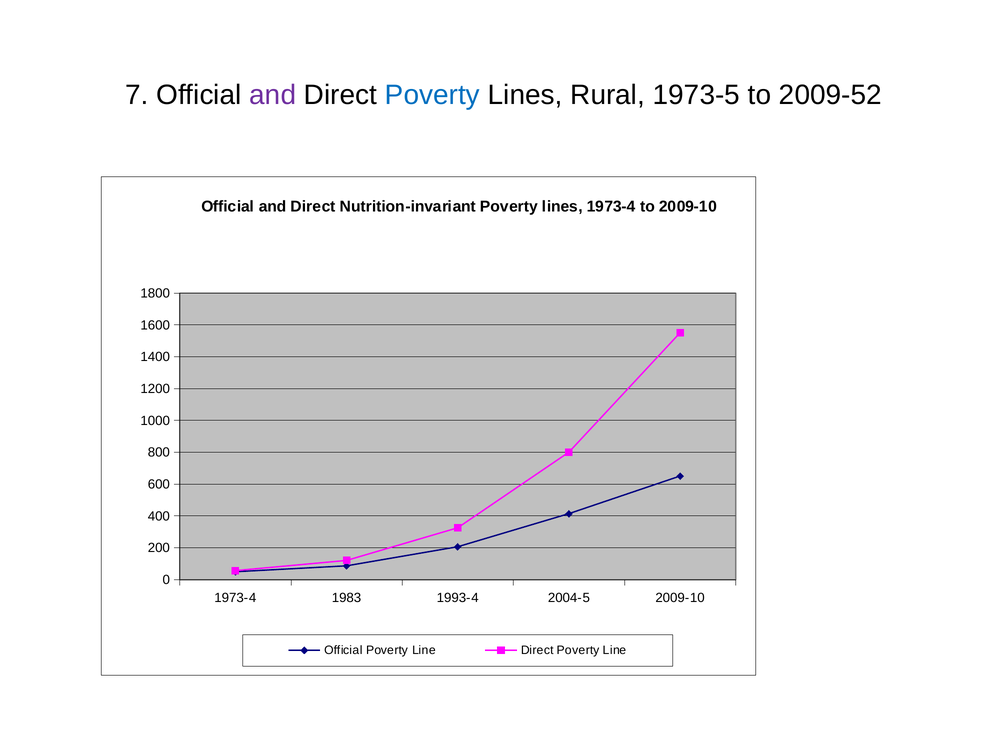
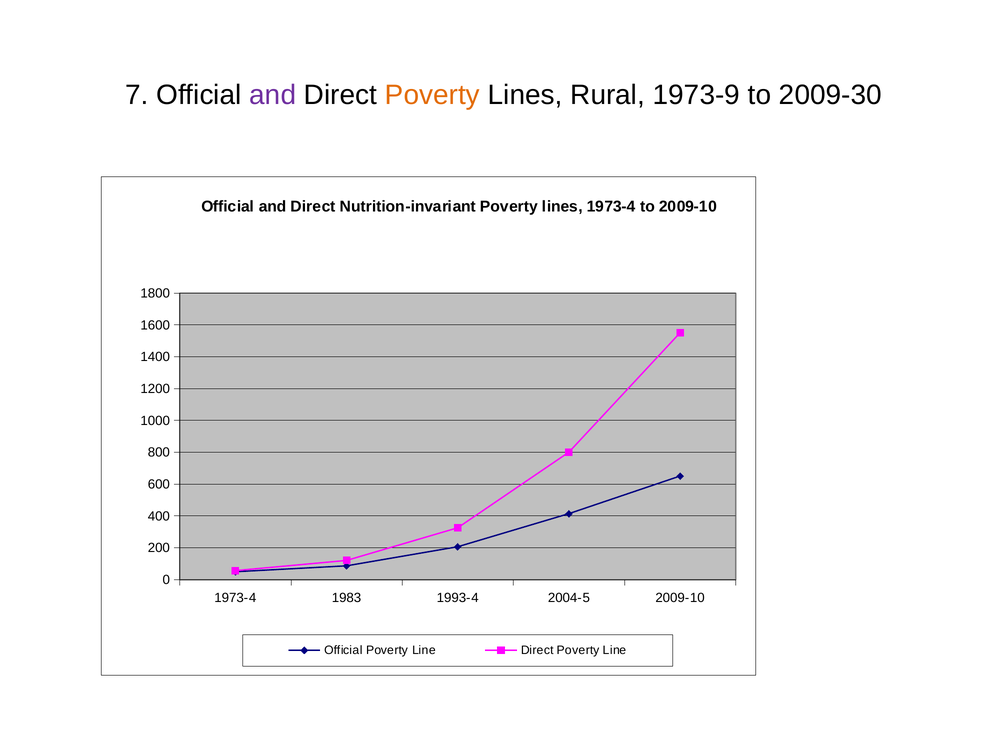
Poverty colour: blue -> orange (432, 95)
1973-5: 1973-5 -> 1973-9 (696, 95)
2009-52: 2009-52 -> 2009-30 (830, 95)
